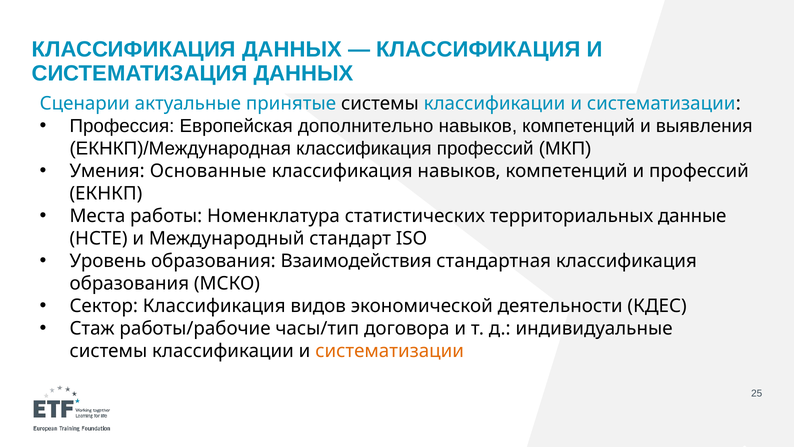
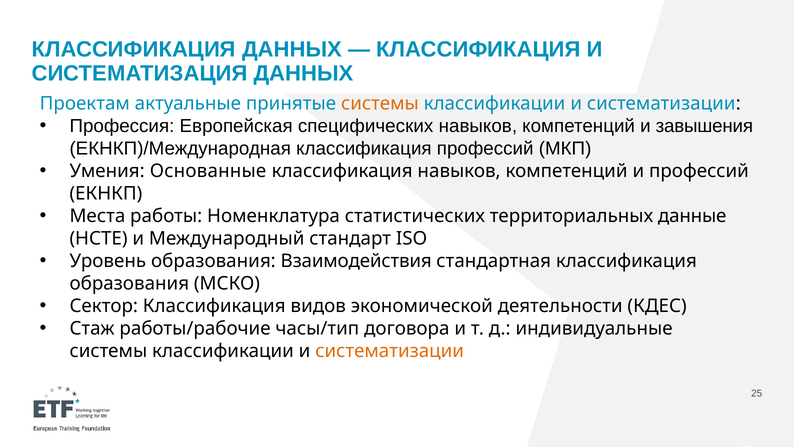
Сценарии: Сценарии -> Проектам (85, 103)
системы colour: black -> orange (380, 103)
дополнительно: дополнительно -> специфических (366, 126)
выявления: выявления -> завышения (704, 126)
